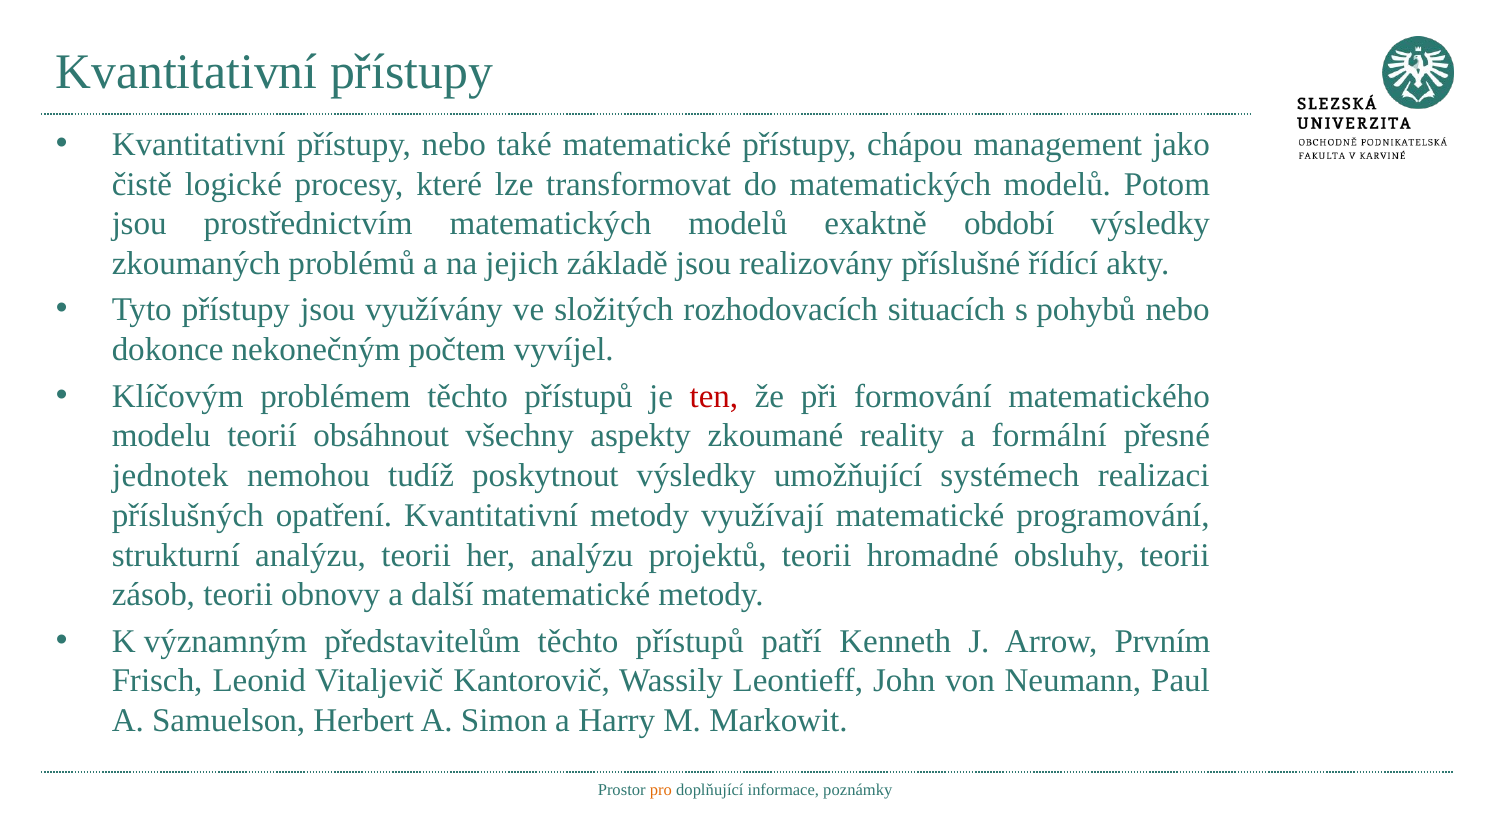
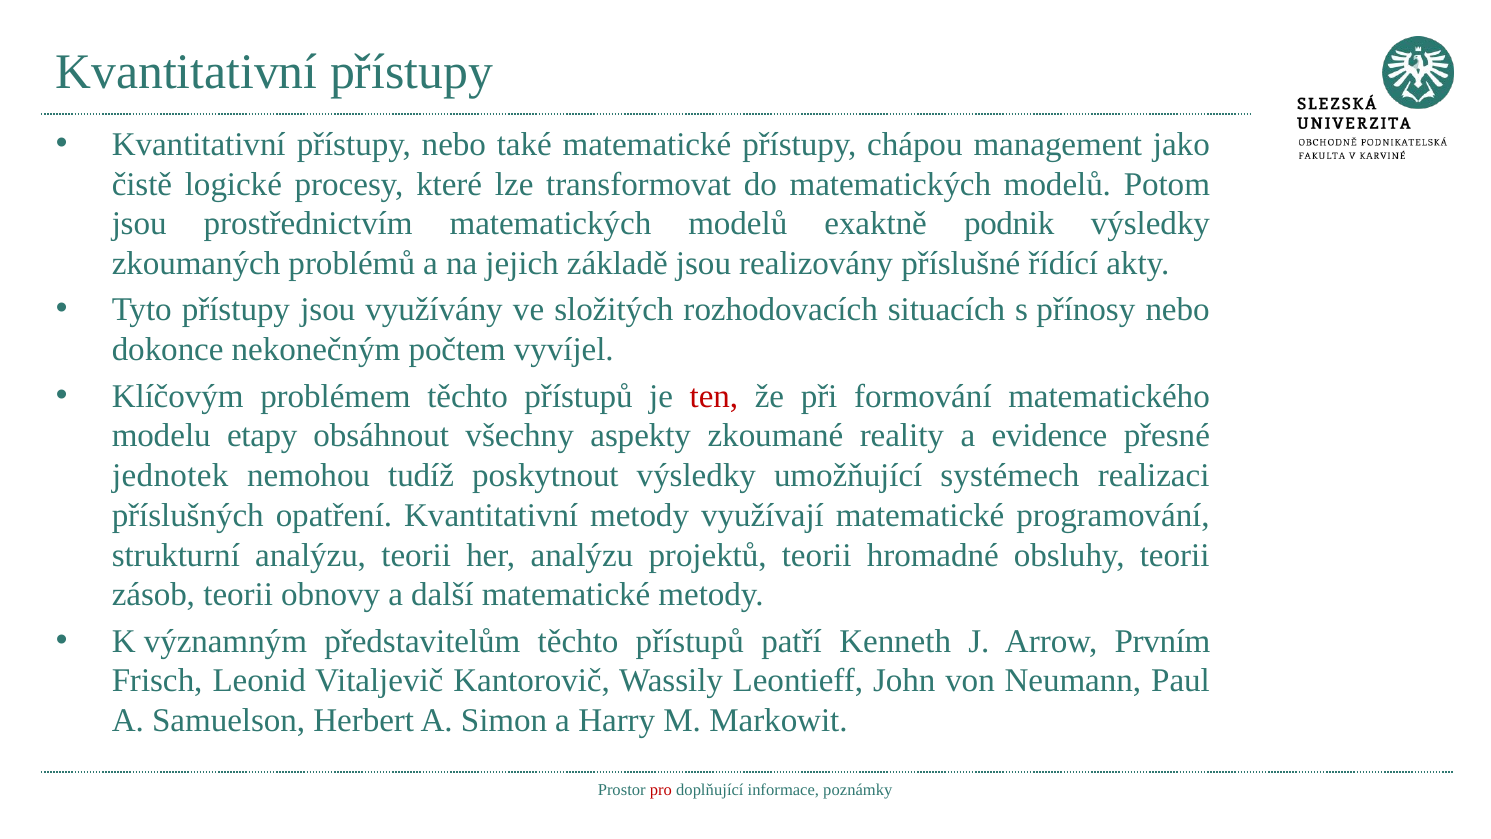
období: období -> podnik (1009, 224)
pohybů: pohybů -> přínosy (1086, 310)
teorií: teorií -> etapy (262, 436)
formální: formální -> evidence (1050, 436)
pro colour: orange -> red (661, 790)
